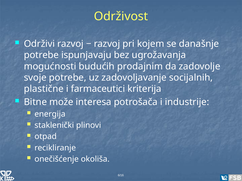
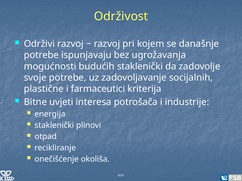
budućih prodajnim: prodajnim -> staklenički (140, 67)
može: može -> uvjeti (61, 102)
